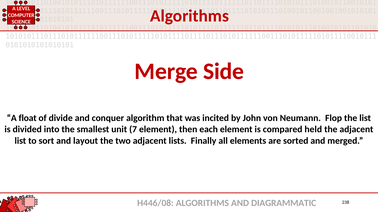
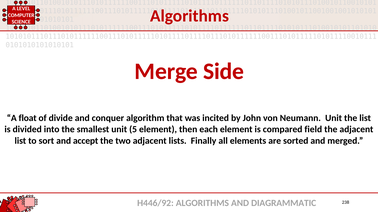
Neumann Flop: Flop -> Unit (334, 118)
7: 7 -> 5 (133, 130)
held: held -> field (313, 130)
layout: layout -> accept (86, 141)
H446/08: H446/08 -> H446/92 (155, 204)
